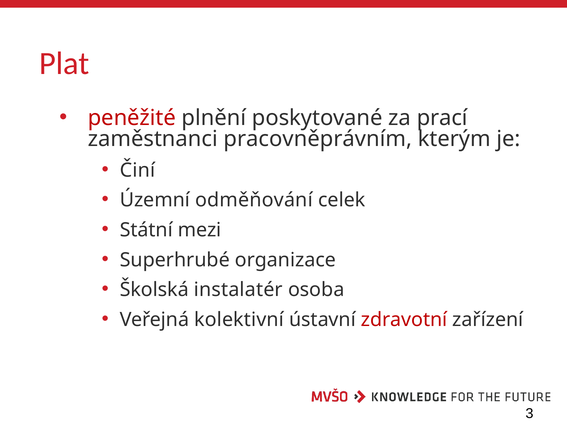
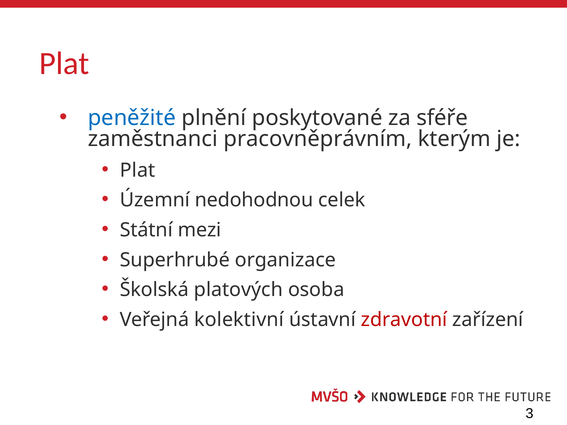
peněžité colour: red -> blue (132, 118)
prací: prací -> sféře (442, 118)
Činí: Činí -> Plat (138, 170)
odměňování: odměňování -> nedohodnou (254, 200)
instalatér: instalatér -> platových (238, 290)
